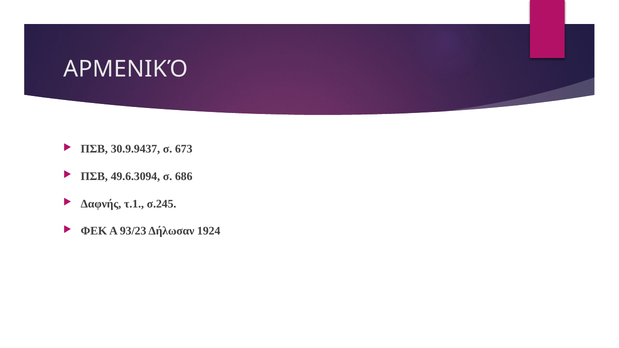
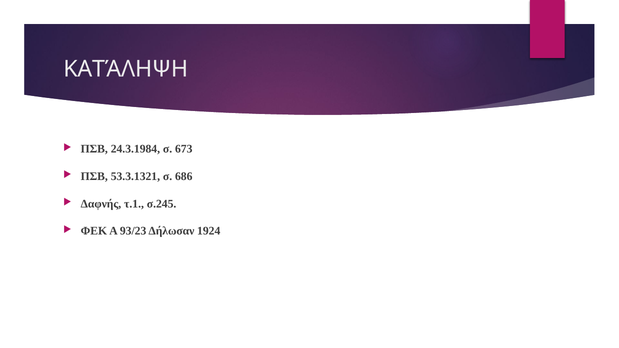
ΑΡΜΕΝΙΚΌ: ΑΡΜΕΝΙΚΌ -> ΚΑΤΆΛΗΨΗ (126, 69)
30.9.9437: 30.9.9437 -> 24.3.1984 (135, 149)
49.6.3094: 49.6.3094 -> 53.3.1321 (135, 177)
